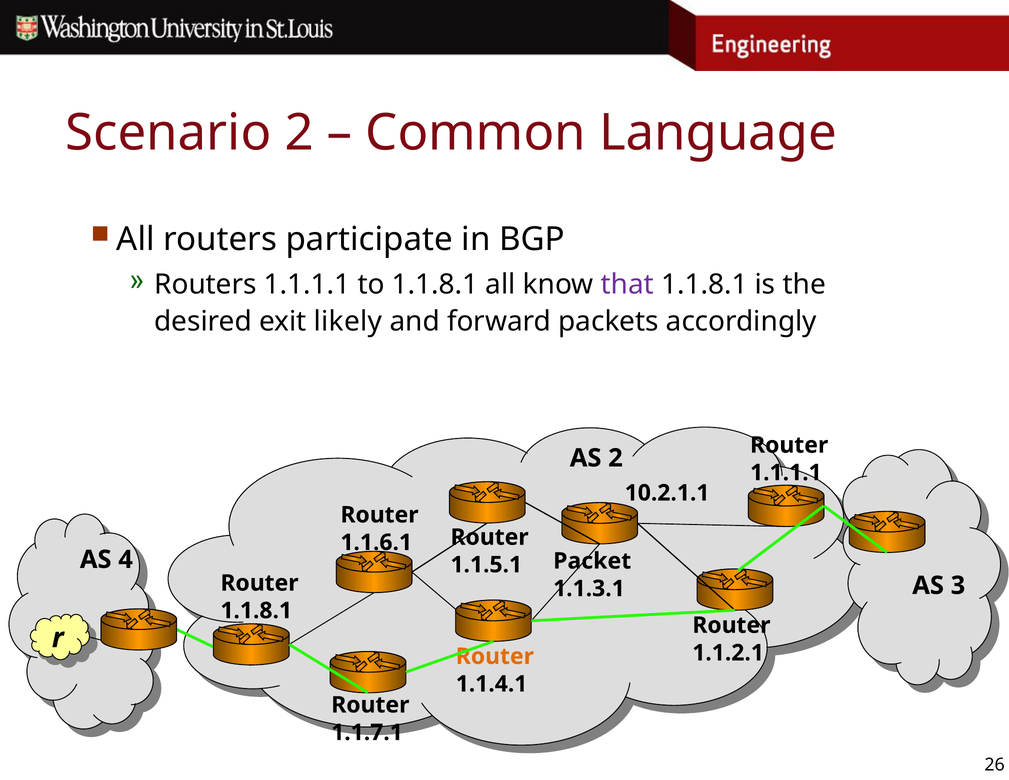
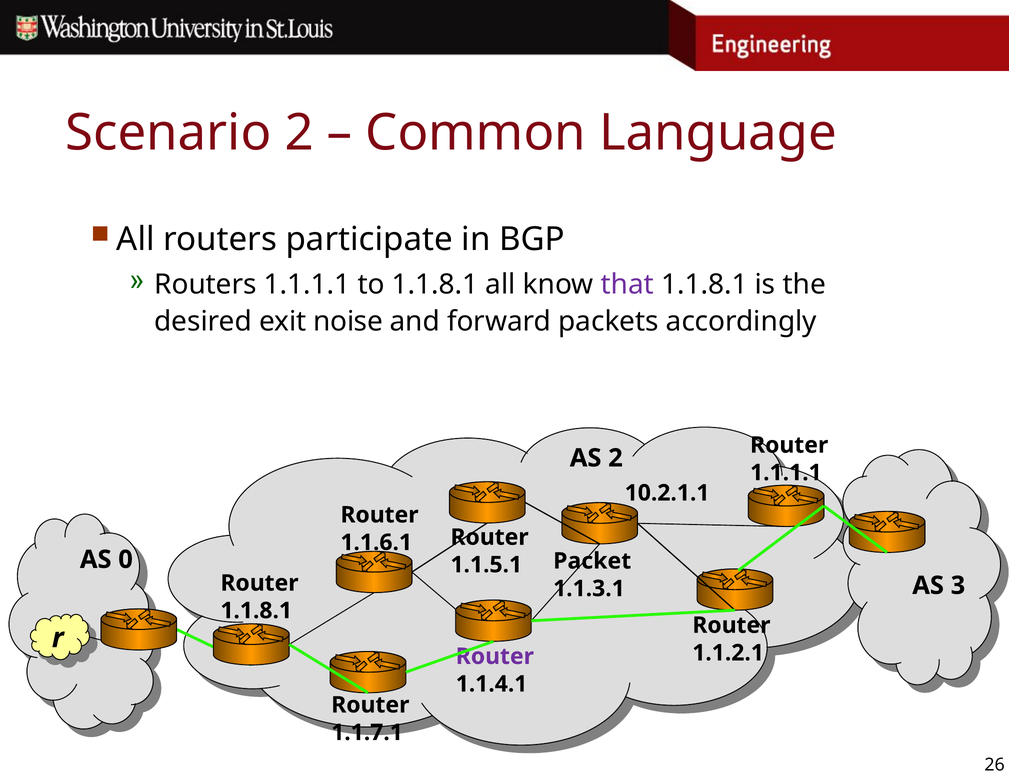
likely: likely -> noise (348, 321)
4: 4 -> 0 (126, 559)
Router colour: orange -> purple (495, 656)
